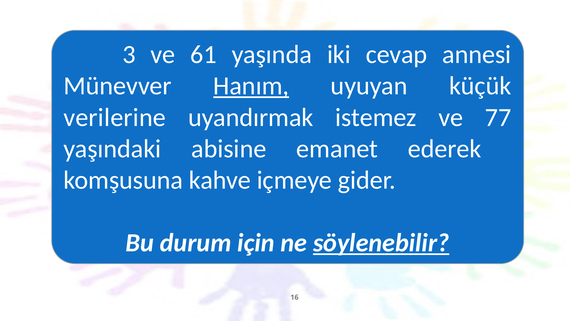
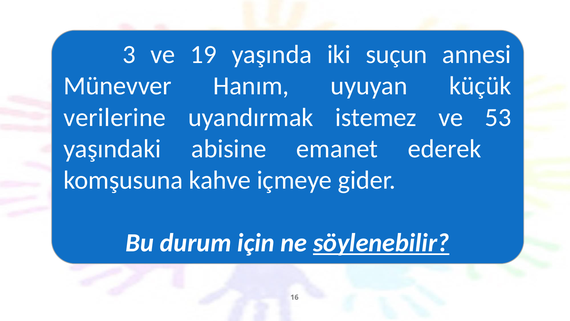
61: 61 -> 19 (203, 55)
cevap: cevap -> suçun (397, 55)
Hanım underline: present -> none (251, 86)
77: 77 -> 53 (498, 117)
